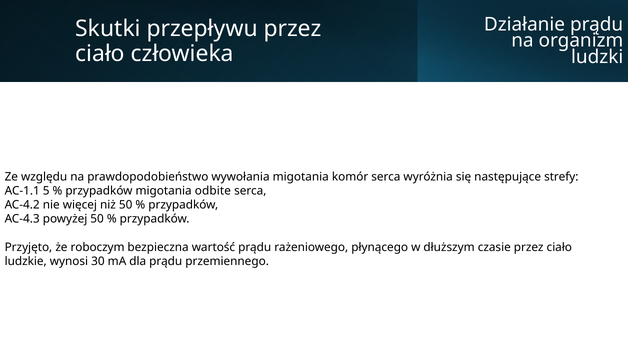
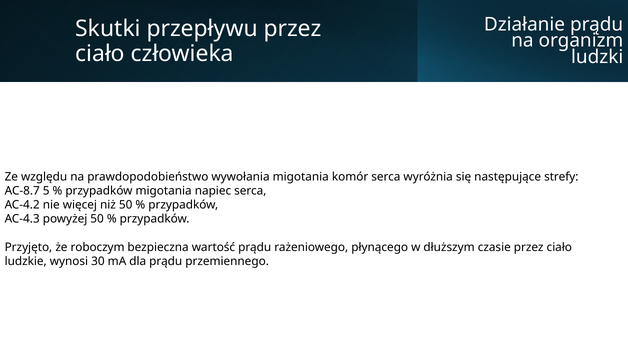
AC-1.1: AC-1.1 -> AC-8.7 (22, 191)
odbite: odbite -> napiec (213, 191)
